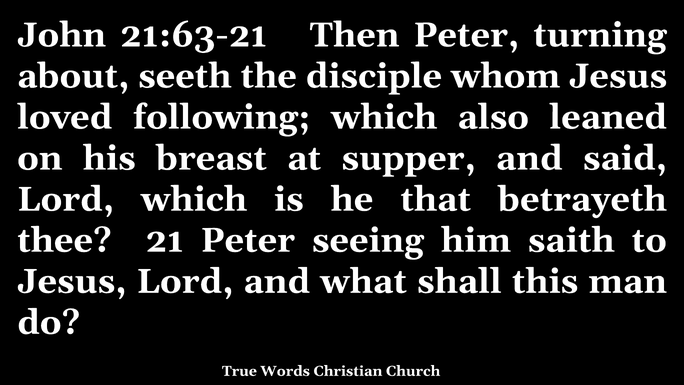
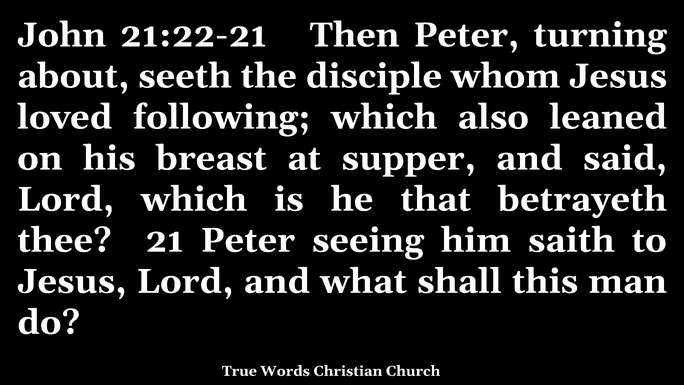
21:63-21: 21:63-21 -> 21:22-21 (194, 35)
